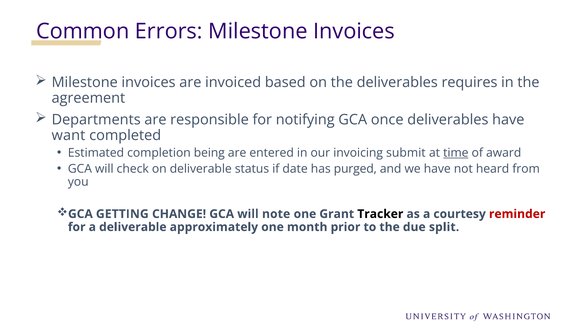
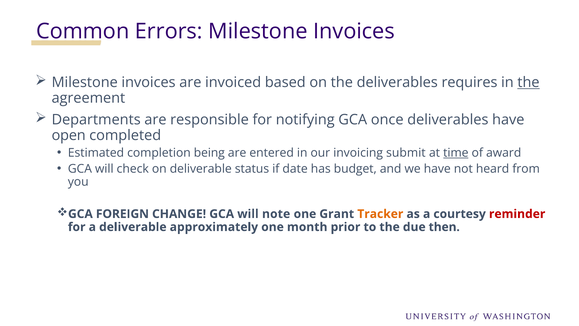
the underline: none -> present (528, 82)
want: want -> open (69, 135)
purged: purged -> budget (355, 169)
GETTING: GETTING -> FOREIGN (122, 214)
Tracker colour: black -> orange (380, 214)
split: split -> then (444, 227)
